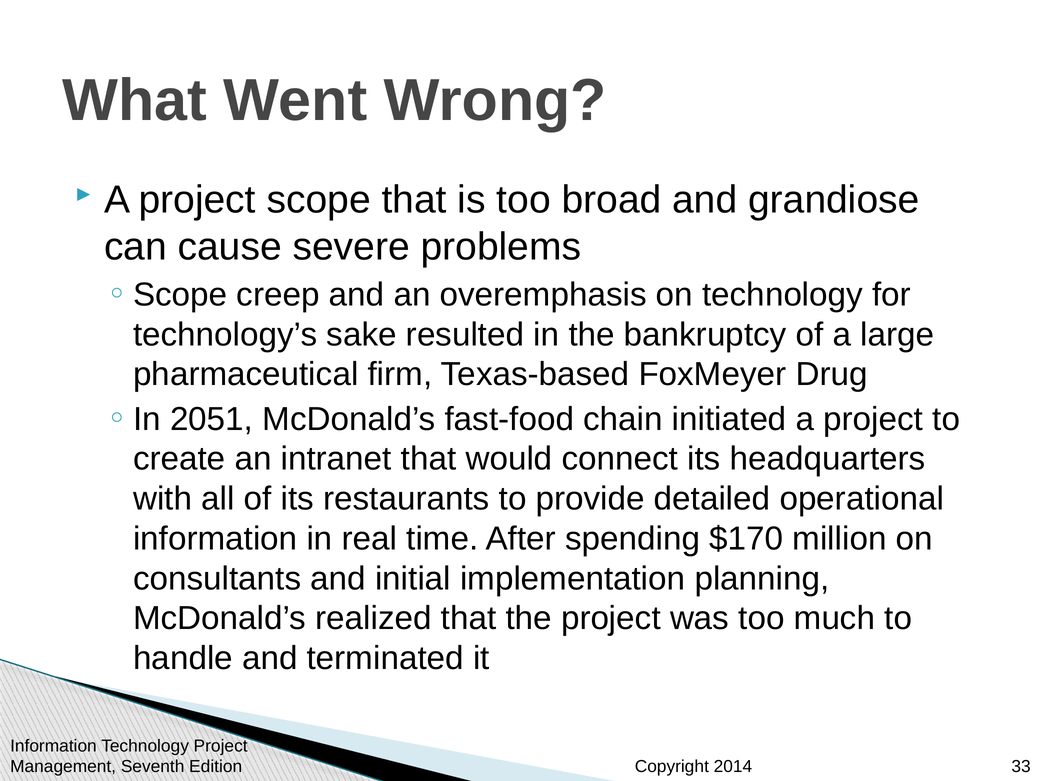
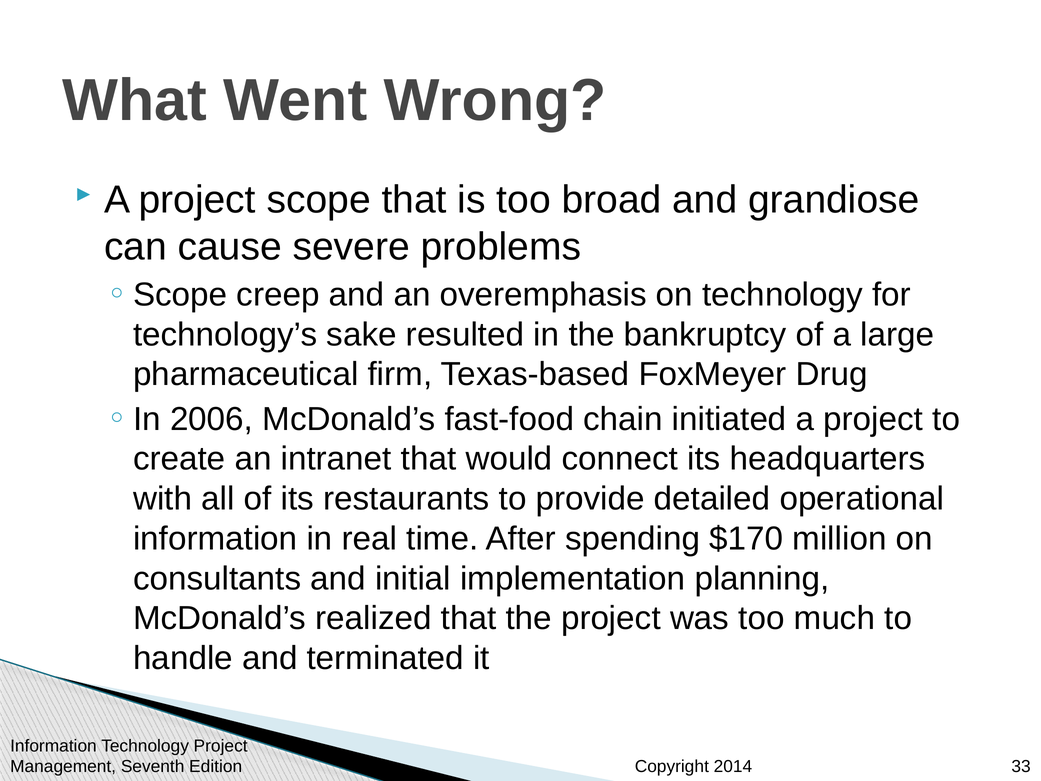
2051: 2051 -> 2006 (212, 419)
